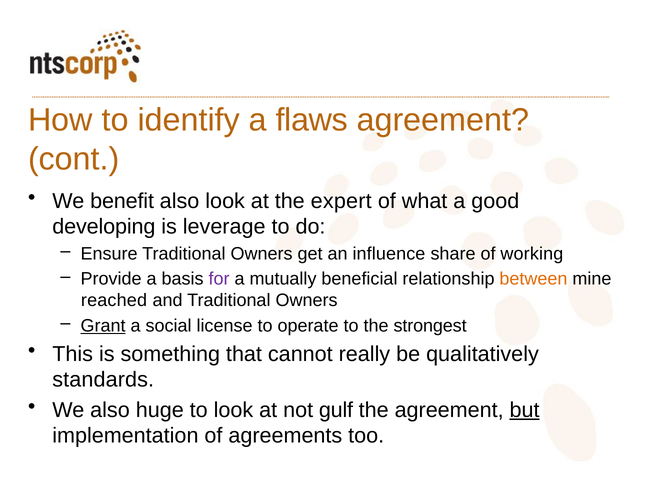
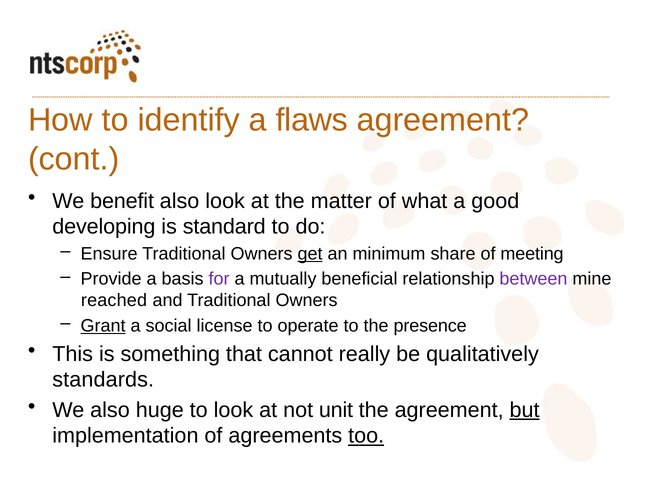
expert: expert -> matter (341, 201)
leverage: leverage -> standard (224, 227)
get underline: none -> present (310, 254)
influence: influence -> minimum (389, 254)
working: working -> meeting (532, 254)
between colour: orange -> purple (533, 279)
strongest: strongest -> presence (430, 326)
gulf: gulf -> unit (336, 410)
too underline: none -> present (366, 436)
